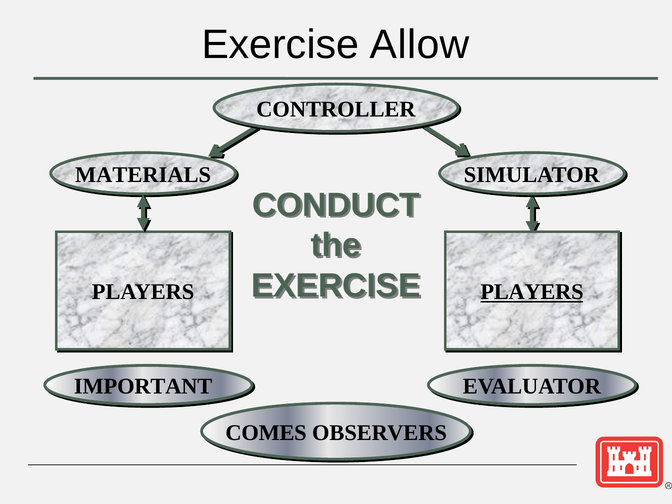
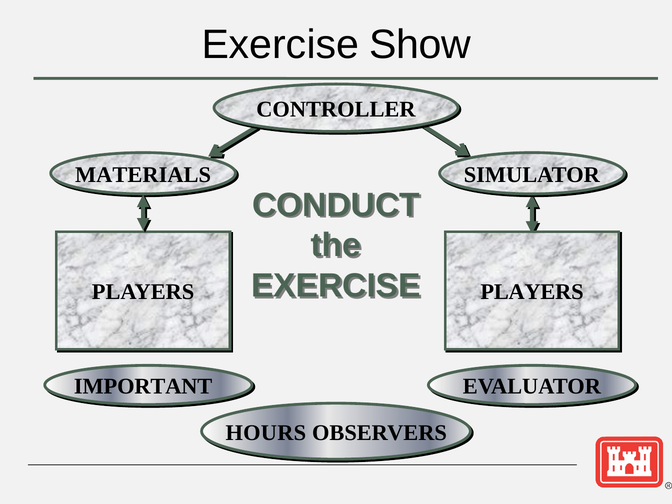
Allow: Allow -> Show (420, 45)
PLAYERS underline: present -> none (532, 292)
COMES: COMES -> HOURS (266, 433)
